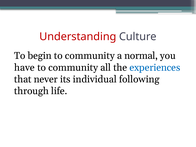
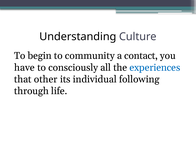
Understanding colour: red -> black (78, 37)
normal: normal -> contact (141, 56)
community: community -> consciously (73, 68)
never: never -> other (46, 79)
